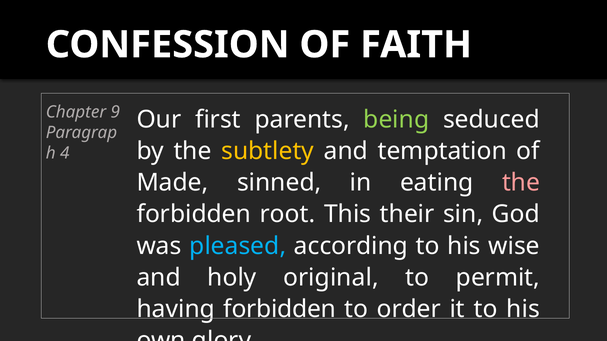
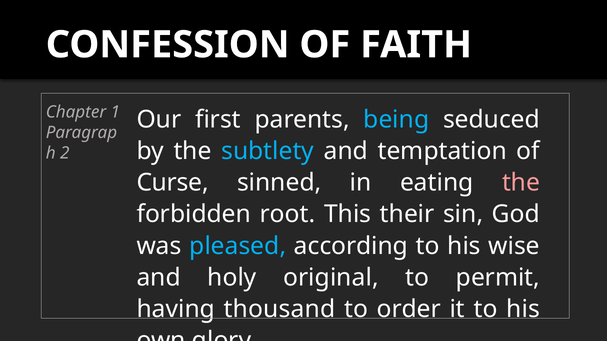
9: 9 -> 1 (115, 112)
being colour: light green -> light blue (396, 120)
subtlety colour: yellow -> light blue (268, 151)
4: 4 -> 2 (65, 154)
Made: Made -> Curse (173, 183)
having forbidden: forbidden -> thousand (280, 310)
